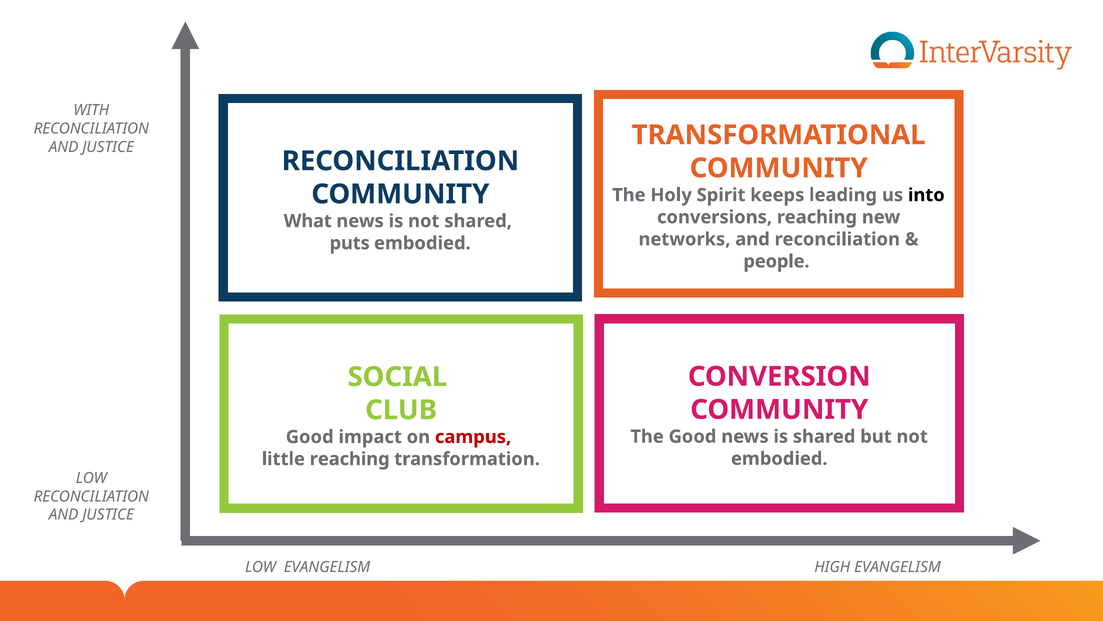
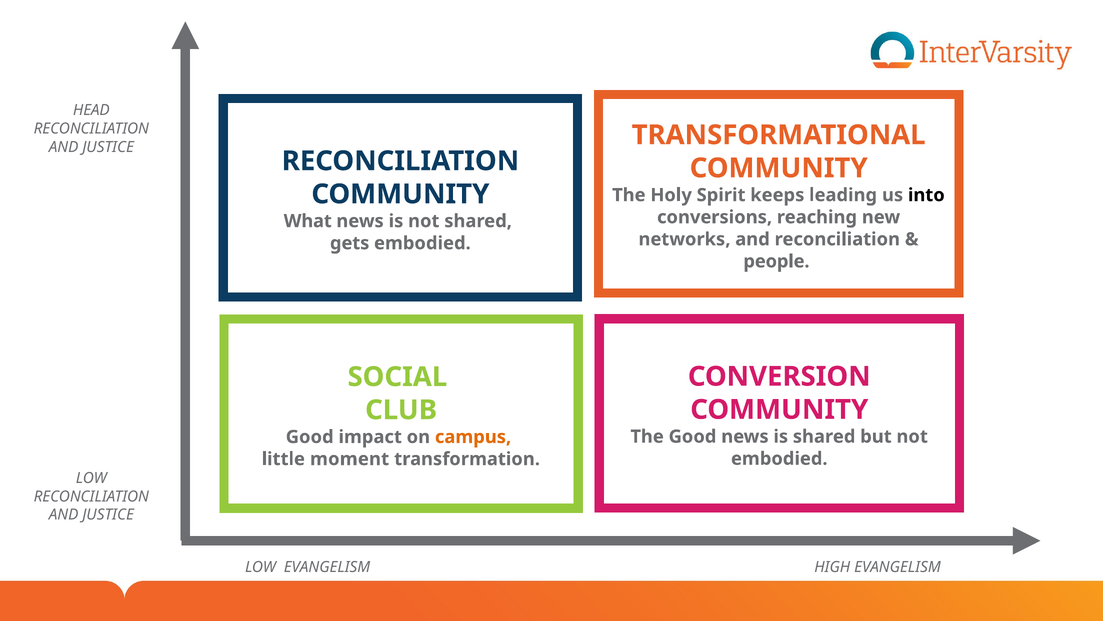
WITH: WITH -> HEAD (91, 110)
puts: puts -> gets (350, 243)
campus colour: red -> orange (473, 437)
little reaching: reaching -> moment (350, 459)
